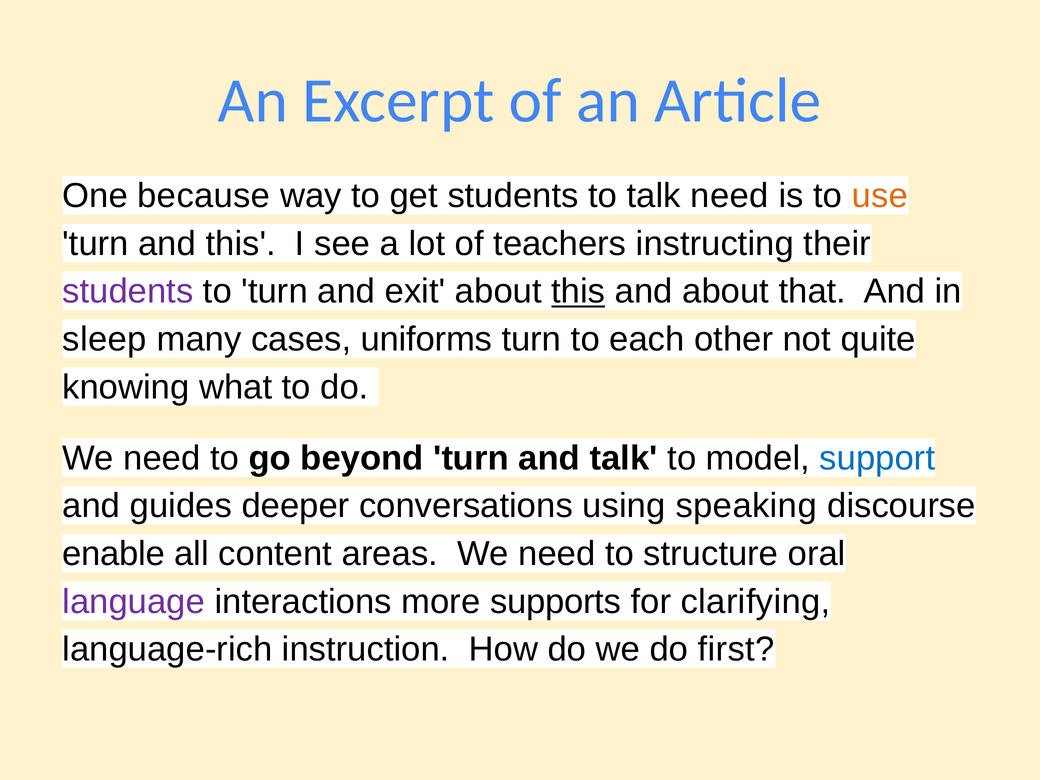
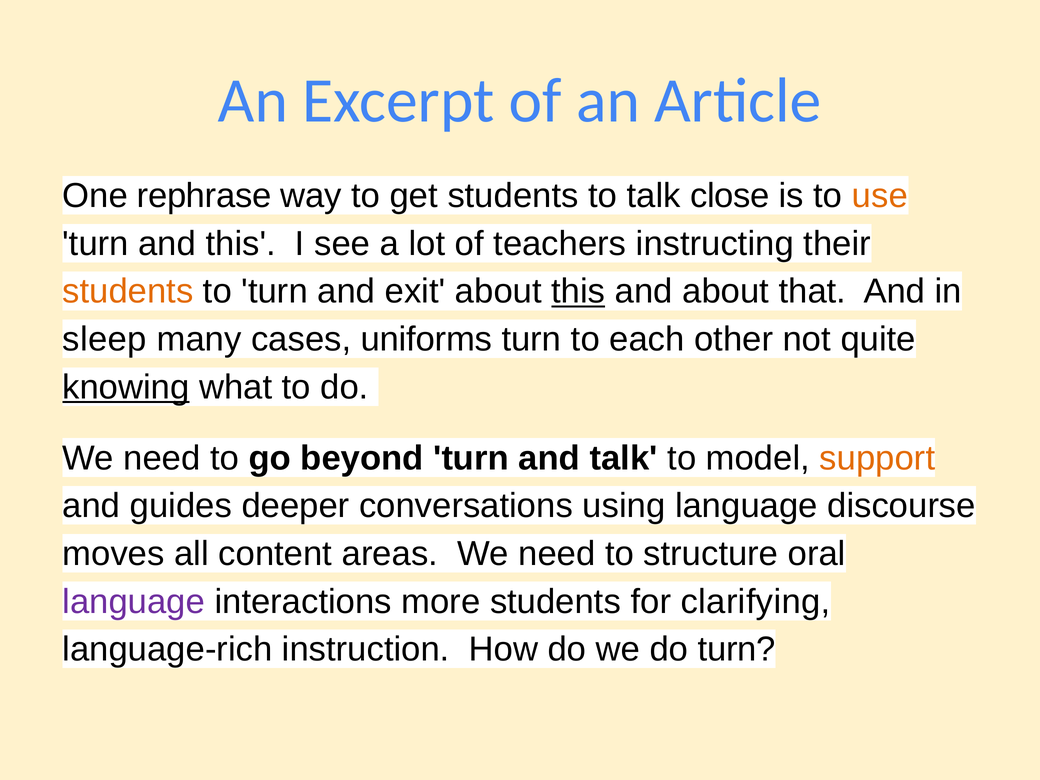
because: because -> rephrase (204, 196)
talk need: need -> close (730, 196)
students colour: purple -> orange (128, 292)
knowing underline: none -> present (126, 387)
support colour: blue -> orange (877, 458)
using speaking: speaking -> language (746, 506)
enable: enable -> moves (113, 554)
more supports: supports -> students (555, 602)
do first: first -> turn (737, 649)
